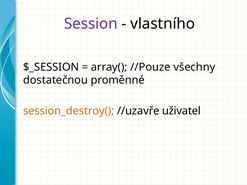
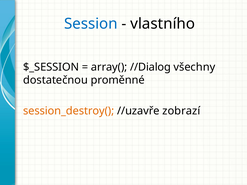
Session colour: purple -> blue (91, 24)
//Pouze: //Pouze -> //Dialog (151, 67)
uživatel: uživatel -> zobrazí (181, 111)
